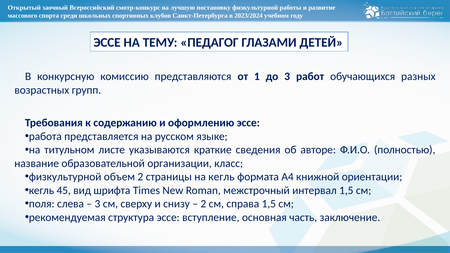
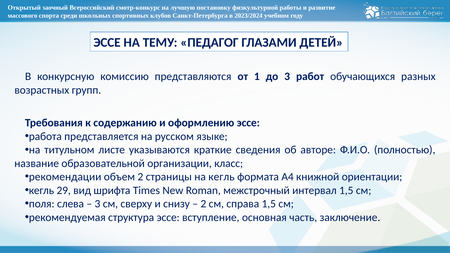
физкультурной: физкультурной -> рекомендации (65, 177)
45: 45 -> 29 (64, 190)
